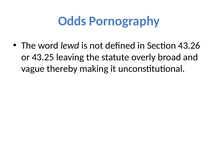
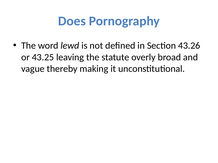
Odds: Odds -> Does (72, 21)
